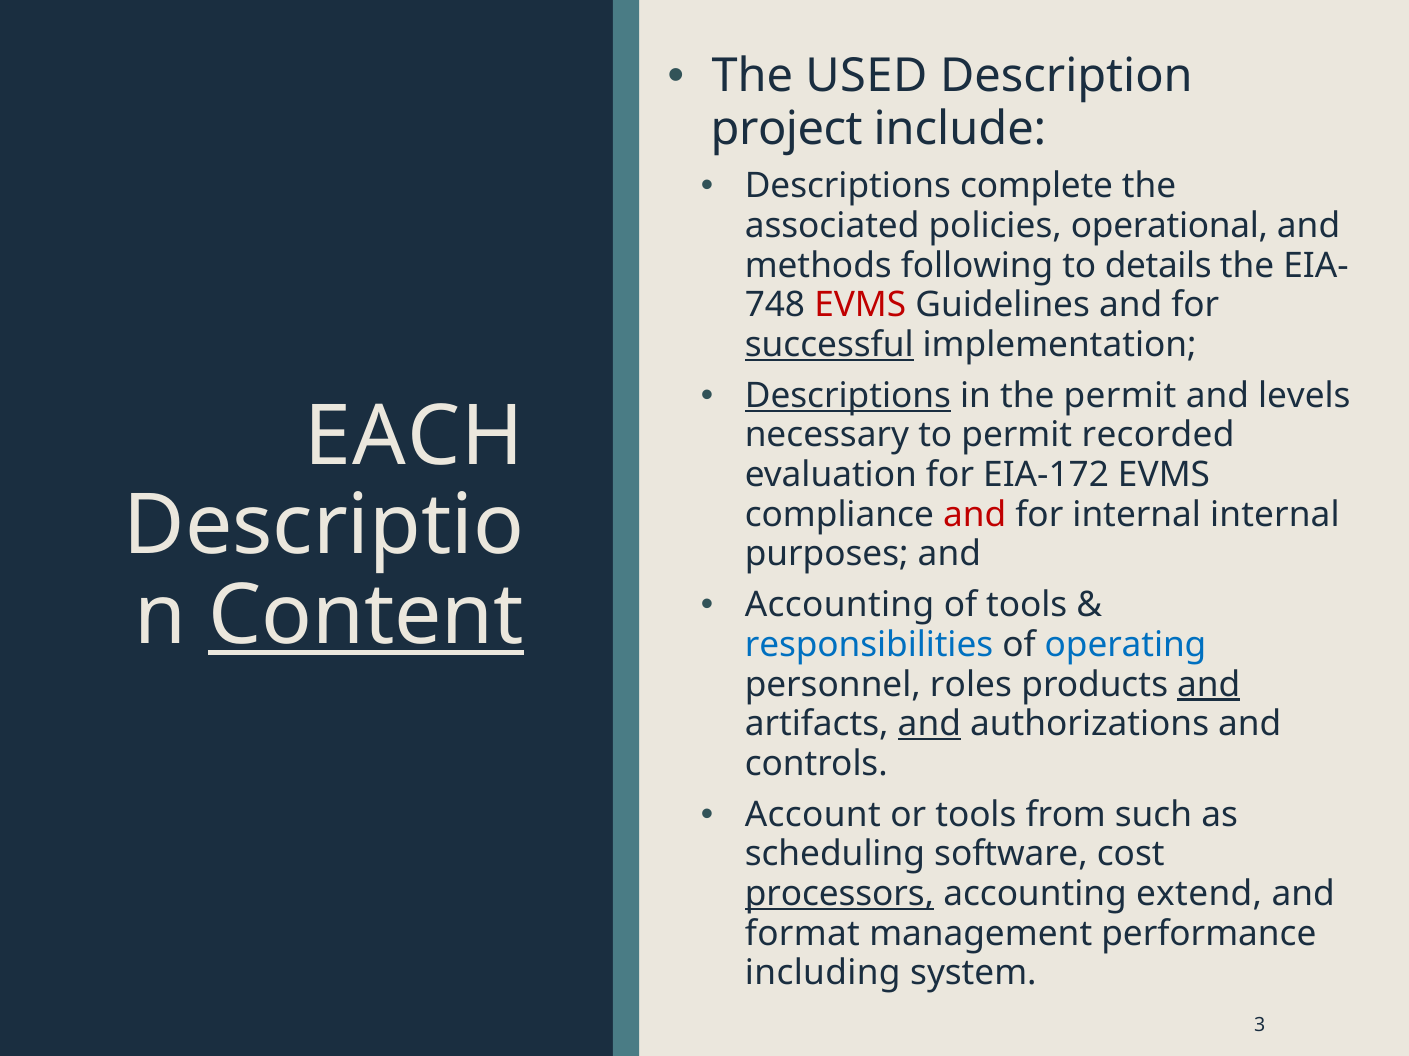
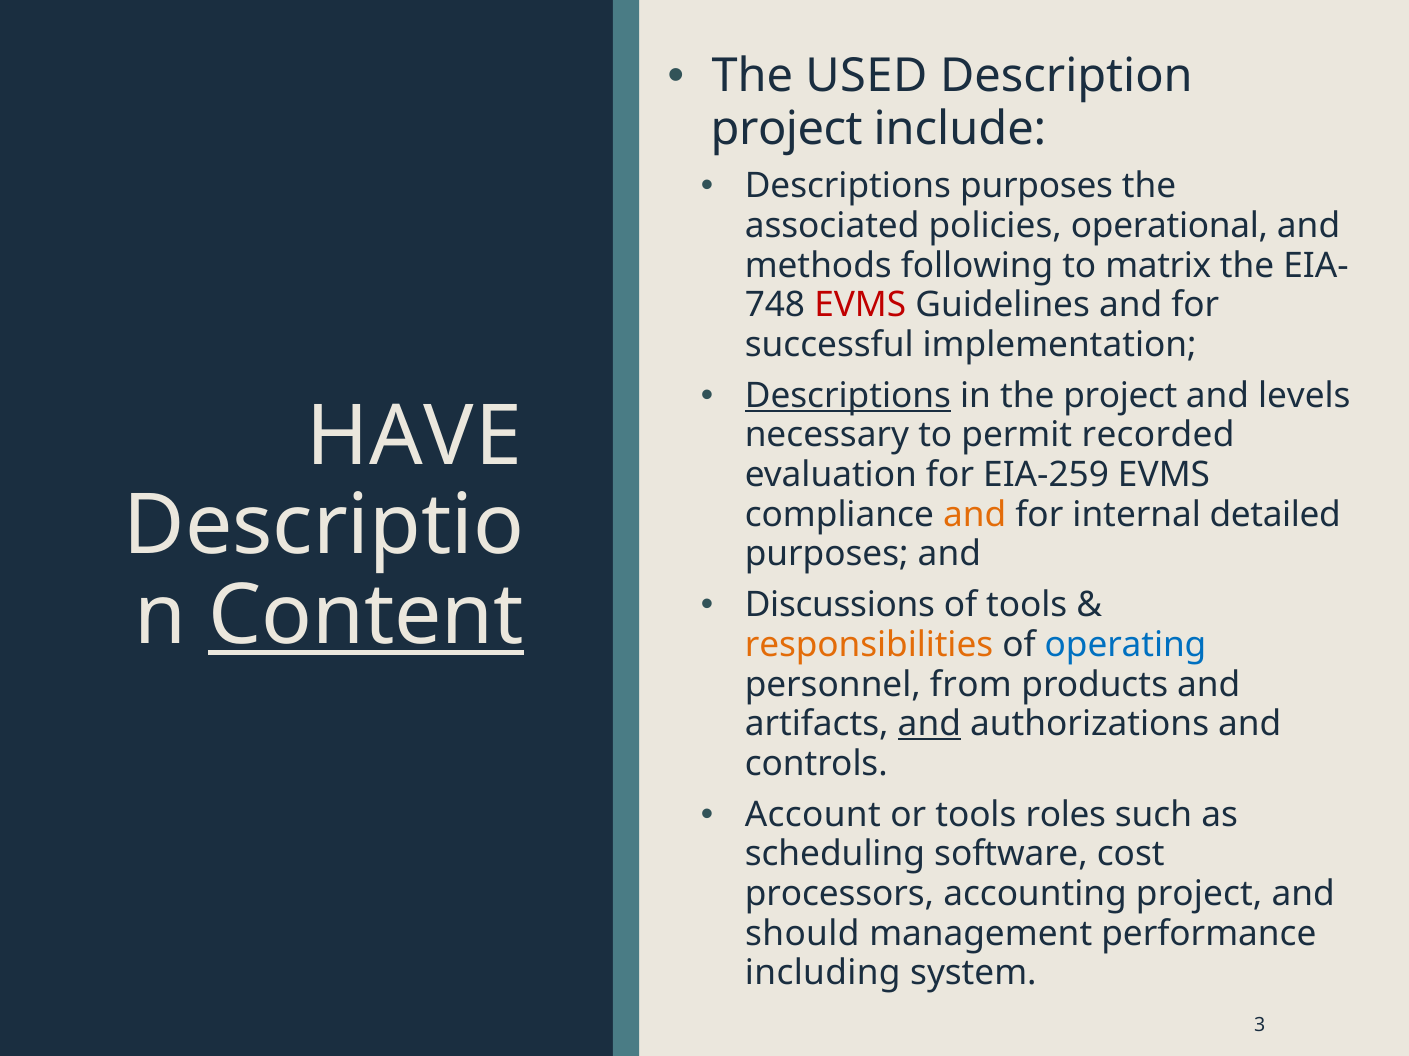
Descriptions complete: complete -> purposes (1037, 186)
details: details -> matrix (1158, 266)
successful underline: present -> none (829, 345)
the permit: permit -> project (1120, 396)
EACH: EACH -> HAVE (414, 437)
EIA-172: EIA-172 -> EIA-259 (1046, 475)
and colour: red -> orange (975, 515)
internal internal: internal -> detailed (1275, 515)
Accounting: Accounting -> Discussions (840, 605)
responsibilities colour: blue -> orange (869, 645)
roles: roles -> from (971, 685)
and underline: present -> none (1209, 685)
from: from -> roles (1066, 815)
processors underline: present -> none (839, 894)
accounting extend: extend -> project (1199, 894)
format: format -> should (802, 934)
